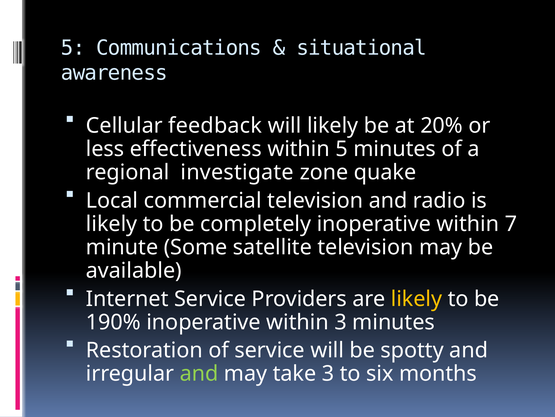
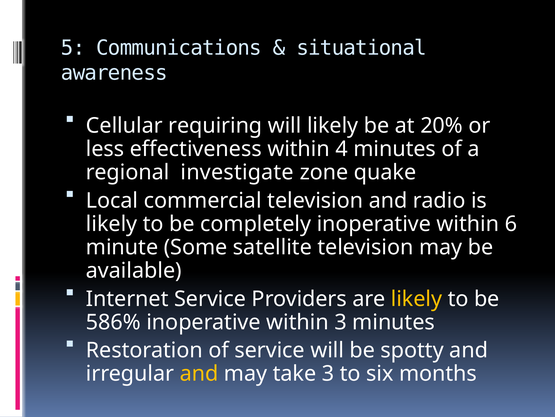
feedback: feedback -> requiring (215, 125)
within 5: 5 -> 4 (342, 149)
7: 7 -> 6 (511, 224)
190%: 190% -> 586% (113, 322)
and colour: light green -> yellow (199, 373)
